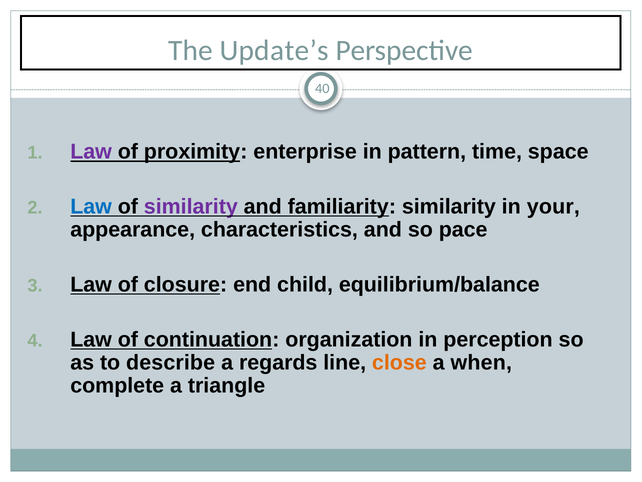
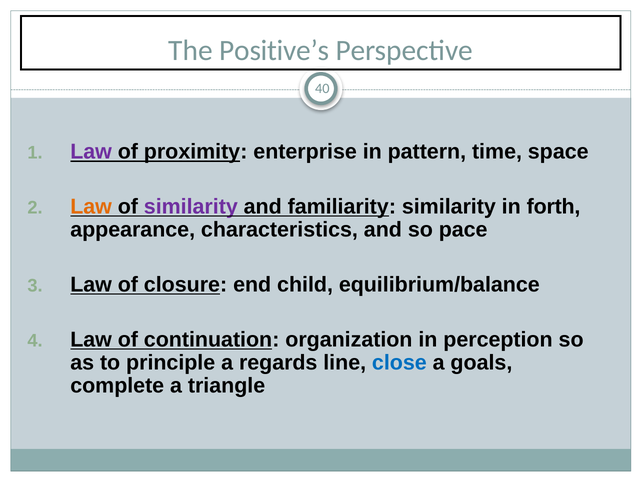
Update’s: Update’s -> Positive’s (274, 51)
Law colour: blue -> orange (91, 207)
your: your -> forth (554, 207)
describe: describe -> principle (171, 362)
close colour: orange -> blue (399, 362)
when: when -> goals (481, 362)
